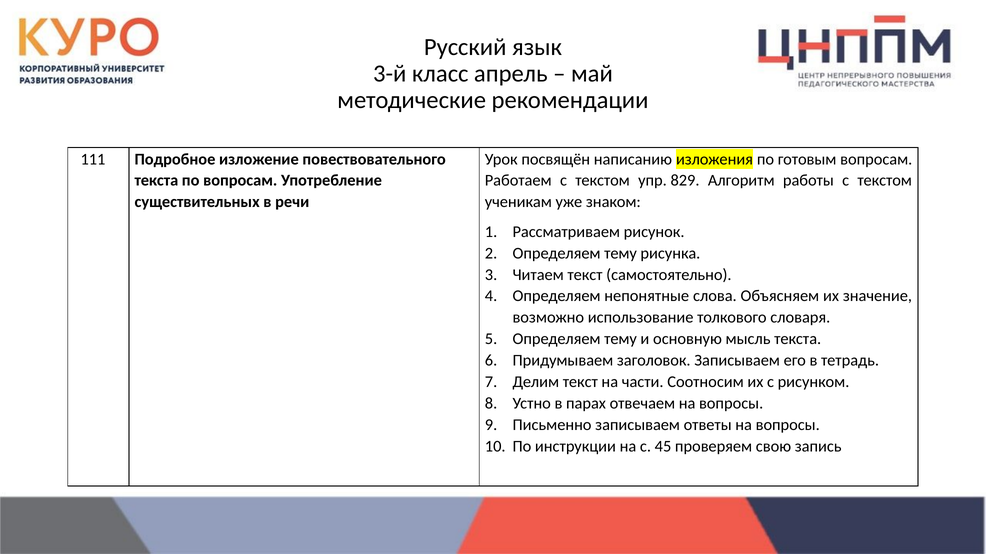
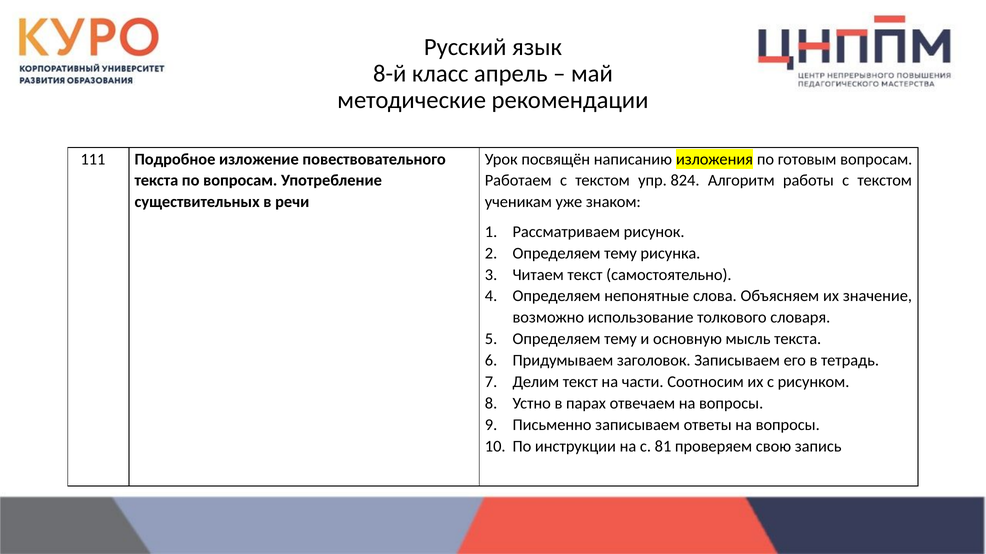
3-й: 3-й -> 8-й (390, 74)
829: 829 -> 824 (685, 181)
45: 45 -> 81 (663, 447)
